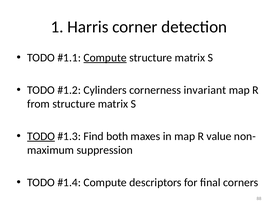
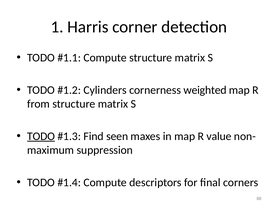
Compute underline: present -> none (105, 58)
invariant: invariant -> weighted (205, 90)
both: both -> seen (117, 137)
